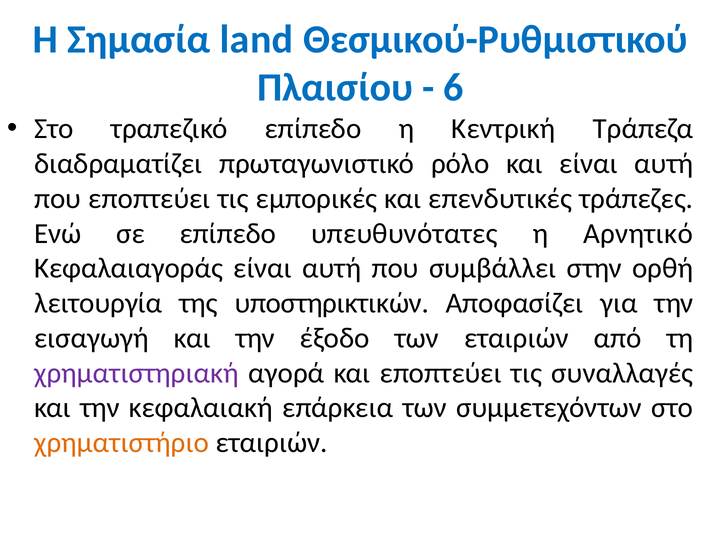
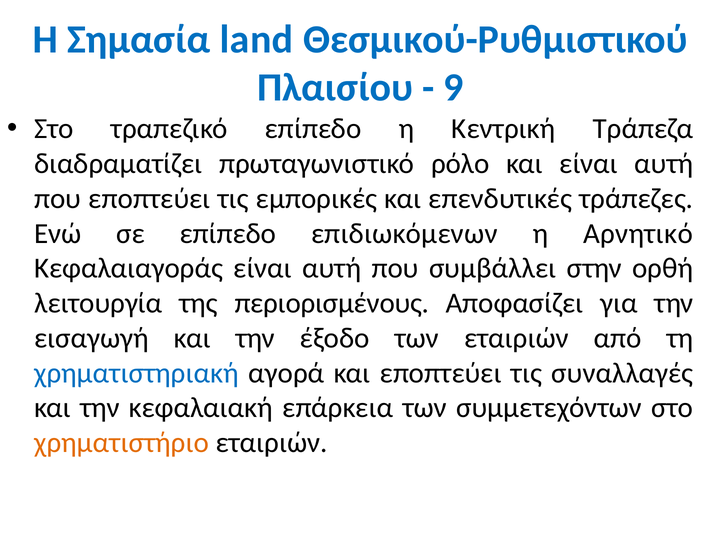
6: 6 -> 9 (453, 88)
υπευθυνότατες: υπευθυνότατες -> επιδιωκόμενων (404, 233)
υποστηρικτικών: υποστηρικτικών -> περιορισμένους (332, 303)
χρηματιστηριακή colour: purple -> blue (137, 373)
